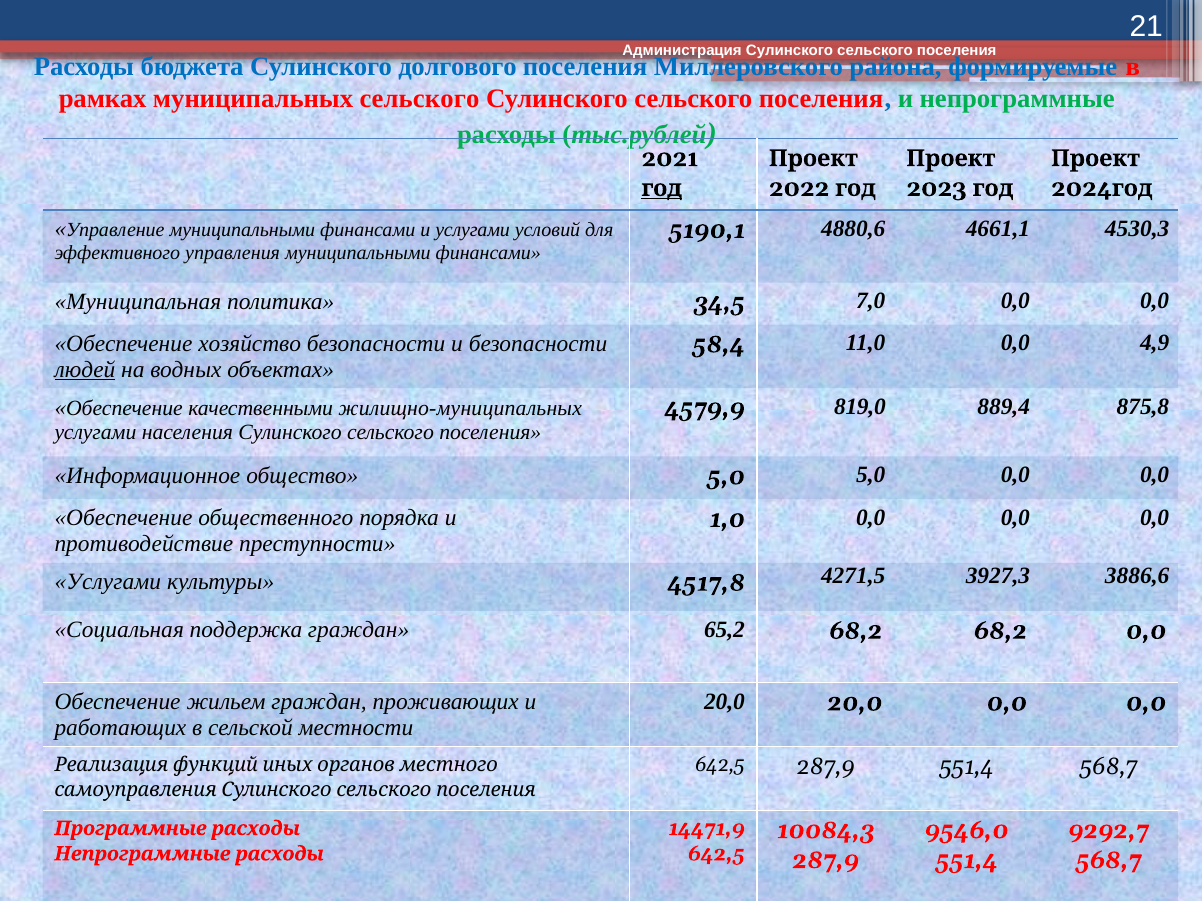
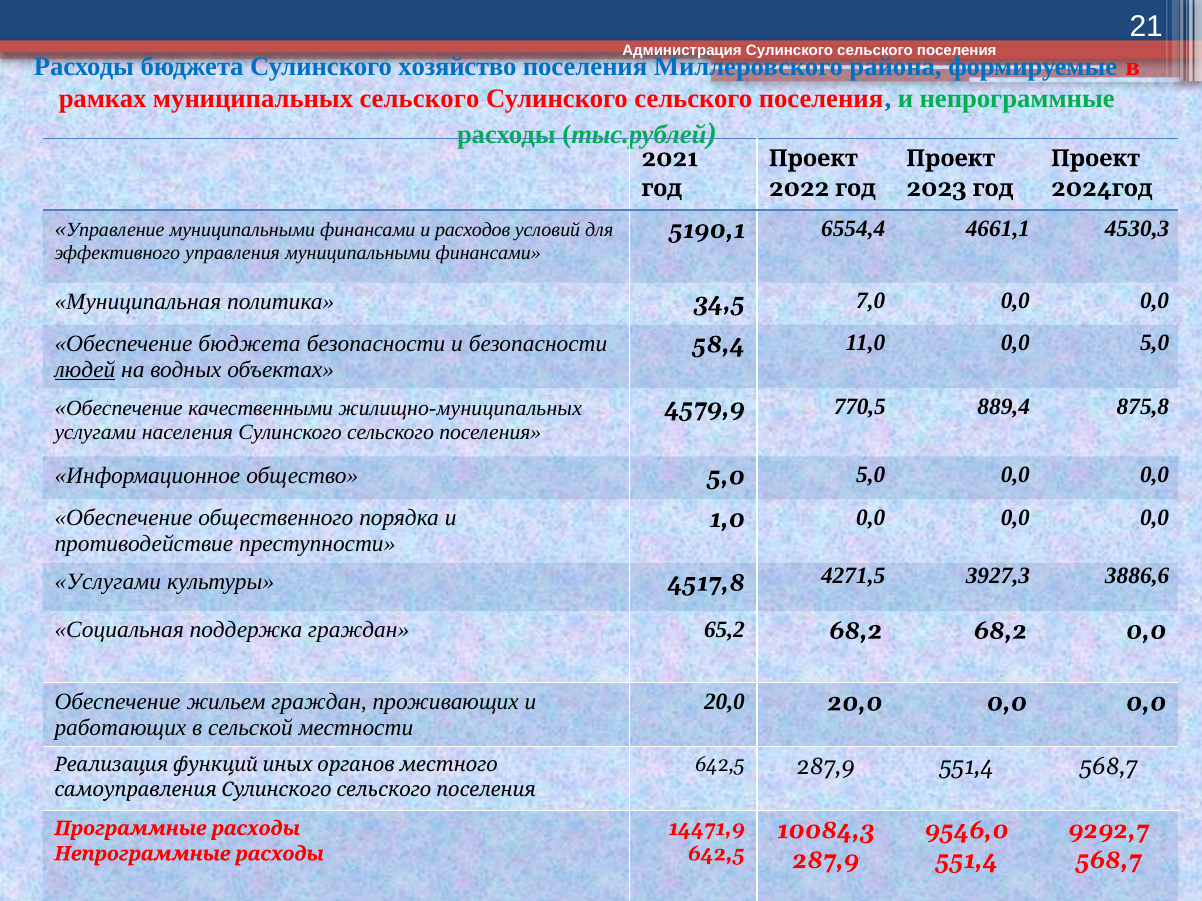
долгового: долгового -> хозяйство (457, 67)
год underline: present -> none (662, 188)
и услугами: услугами -> расходов (473, 230)
4880,6: 4880,6 -> 6554,4 (853, 228)
Обеспечение хозяйство: хозяйство -> бюджета (250, 344)
0,0 4,9: 4,9 -> 5,0 (1155, 343)
819,0: 819,0 -> 770,5 (860, 407)
